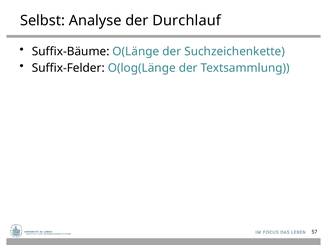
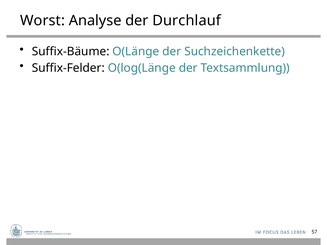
Selbst: Selbst -> Worst (42, 21)
